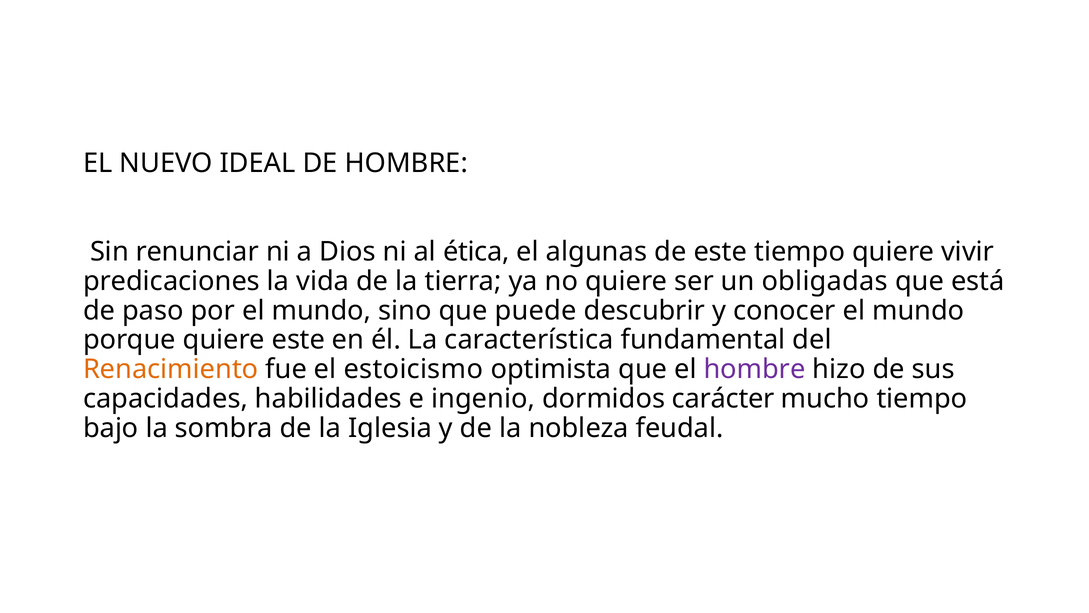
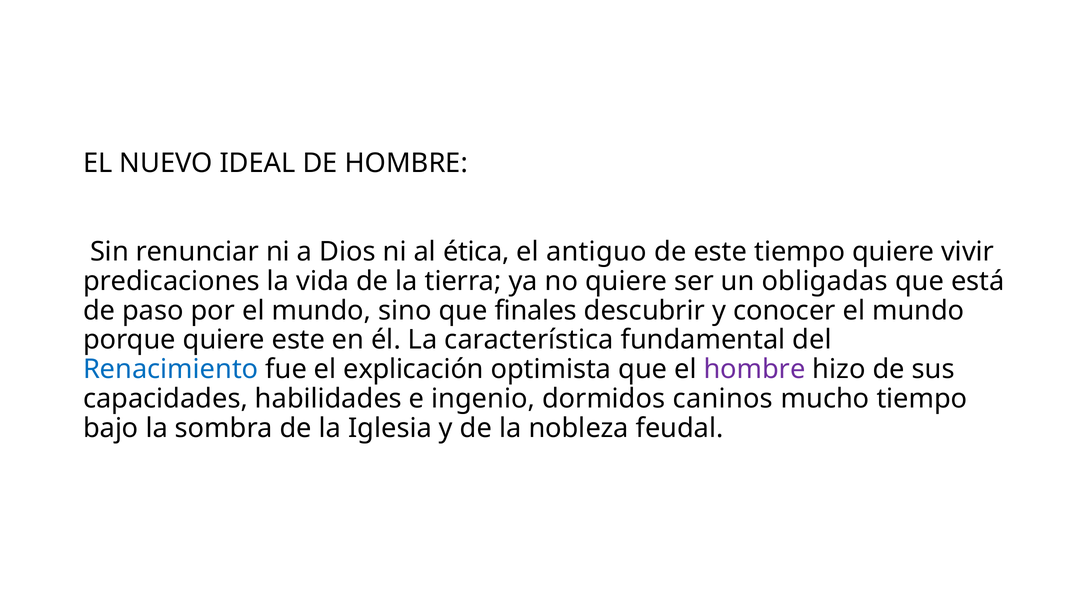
algunas: algunas -> antiguo (596, 252)
puede: puede -> finales (536, 310)
Renacimiento colour: orange -> blue (171, 369)
estoicismo: estoicismo -> explicación (414, 369)
carácter: carácter -> caninos (723, 398)
